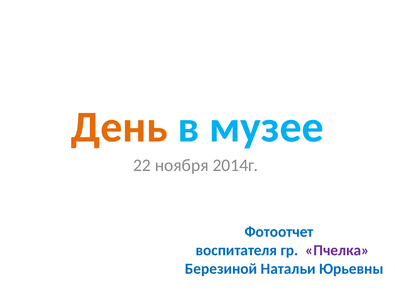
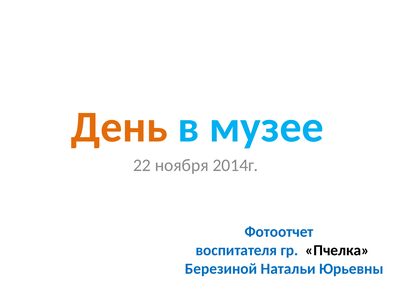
Пчелка colour: purple -> black (337, 250)
